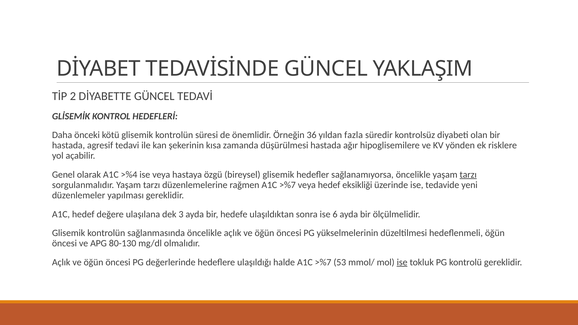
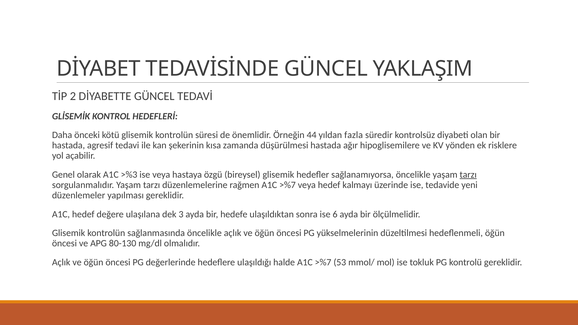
36: 36 -> 44 (312, 135)
>%4: >%4 -> >%3 (129, 175)
eksikliği: eksikliği -> kalmayı (357, 185)
ise underline: present -> none (402, 262)
